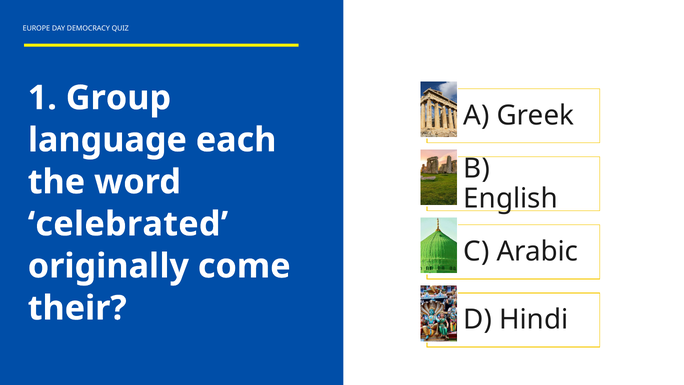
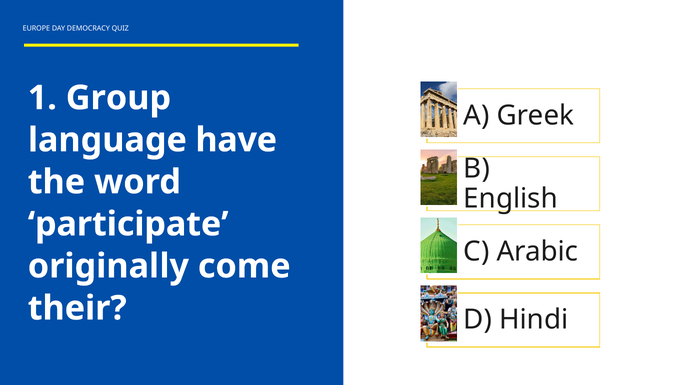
each: each -> have (236, 140)
celebrated: celebrated -> participate (128, 224)
